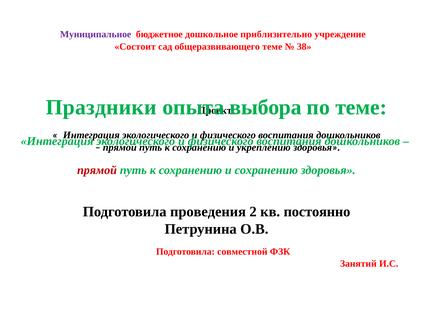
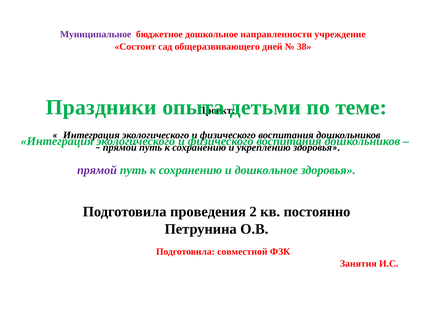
приблизительно: приблизительно -> направленности (276, 34)
общеразвивающего теме: теме -> дней (272, 47)
выбора: выбора -> детьми (265, 107)
прямой colour: red -> purple (97, 170)
и сохранению: сохранению -> дошкольное (266, 170)
Занятий: Занятий -> Занятия (358, 263)
